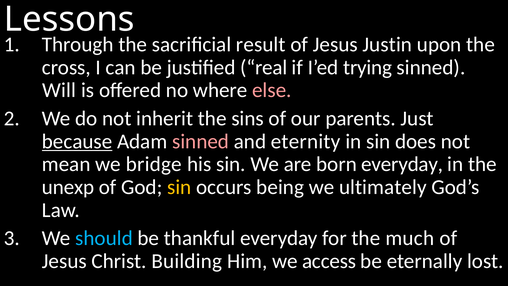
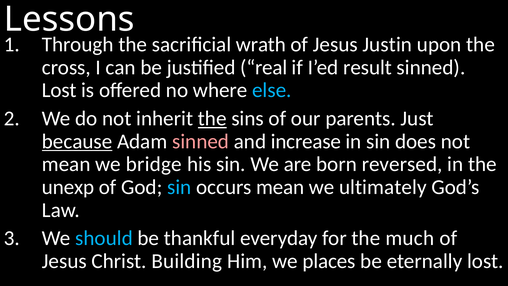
result: result -> wrath (261, 45)
trying: trying -> result (368, 67)
Will: Will -> Lost (59, 90)
else colour: pink -> light blue (272, 90)
the underline: none -> present (212, 118)
eternity: eternity -> increase (306, 141)
born everyday: everyday -> reversed (402, 164)
sin colour: yellow -> light blue (179, 187)
occurs being: being -> mean (280, 187)
access: access -> places (329, 261)
